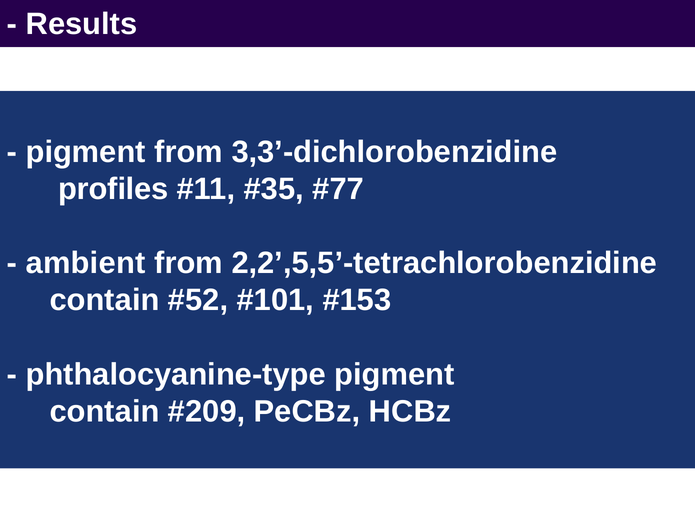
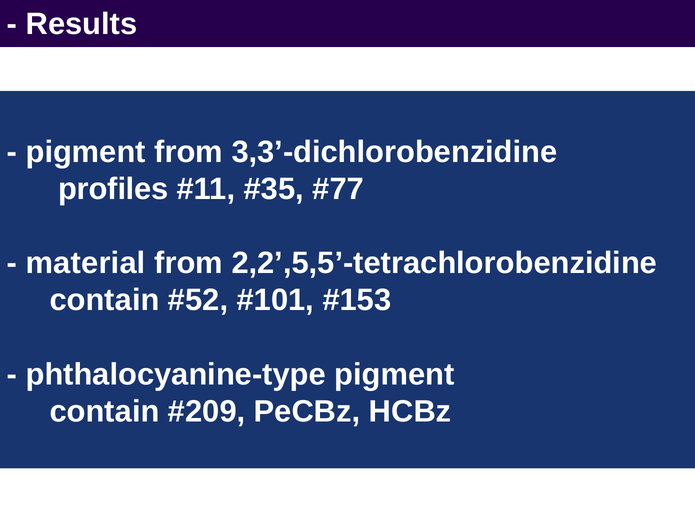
ambient: ambient -> material (86, 263)
